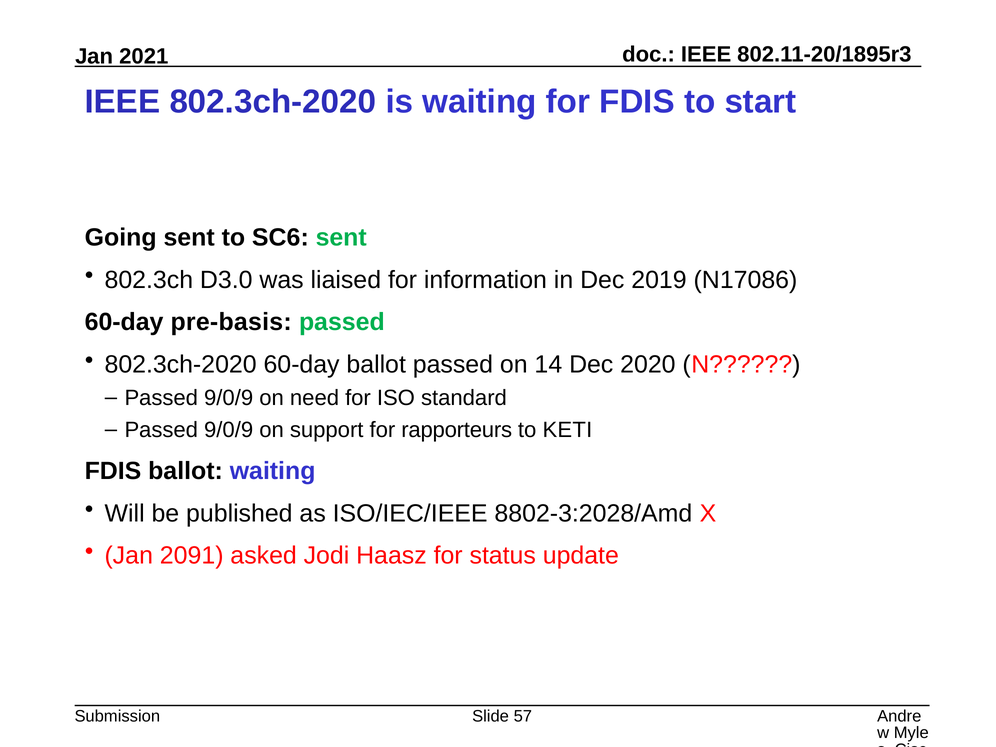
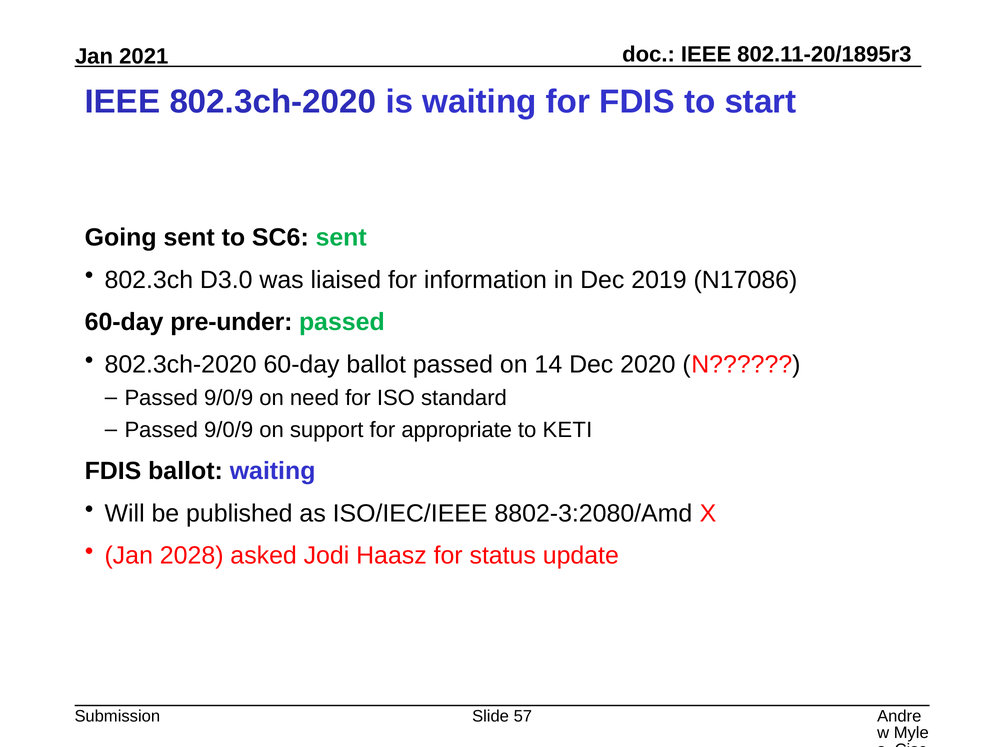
pre-basis: pre-basis -> pre-under (231, 322)
rapporteurs: rapporteurs -> appropriate (457, 430)
8802-3:2028/Amd: 8802-3:2028/Amd -> 8802-3:2080/Amd (593, 513)
2091: 2091 -> 2028 (192, 556)
